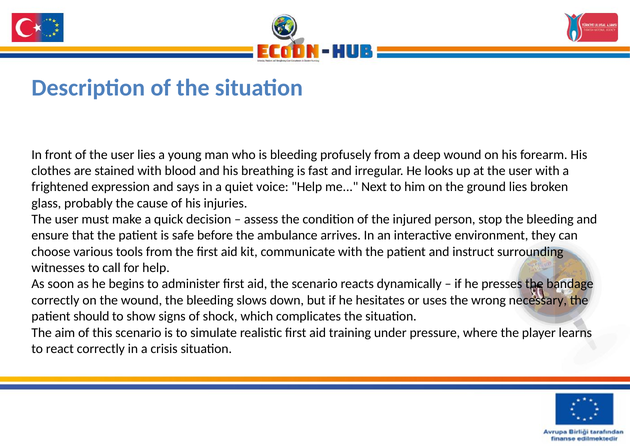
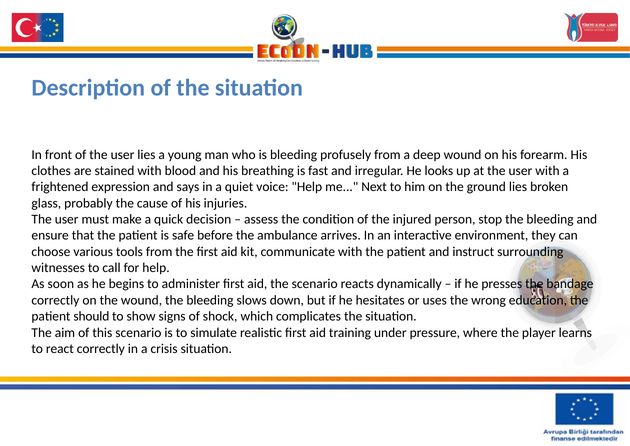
necessary: necessary -> education (538, 300)
